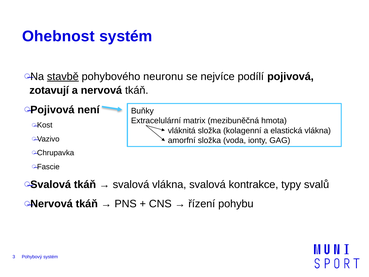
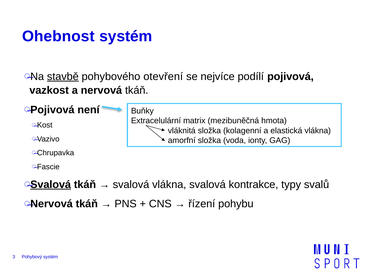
neuronu: neuronu -> otevření (163, 76)
zotavují: zotavují -> vazkost (49, 90)
Svalová underline: none -> present (51, 184)
